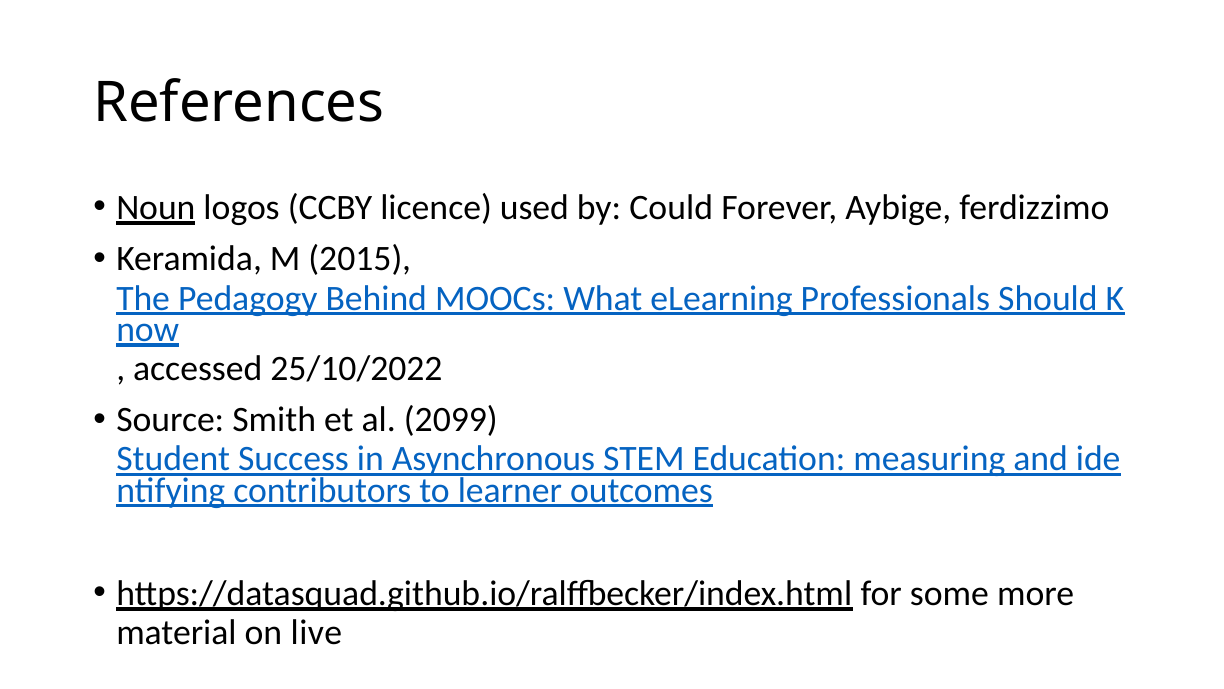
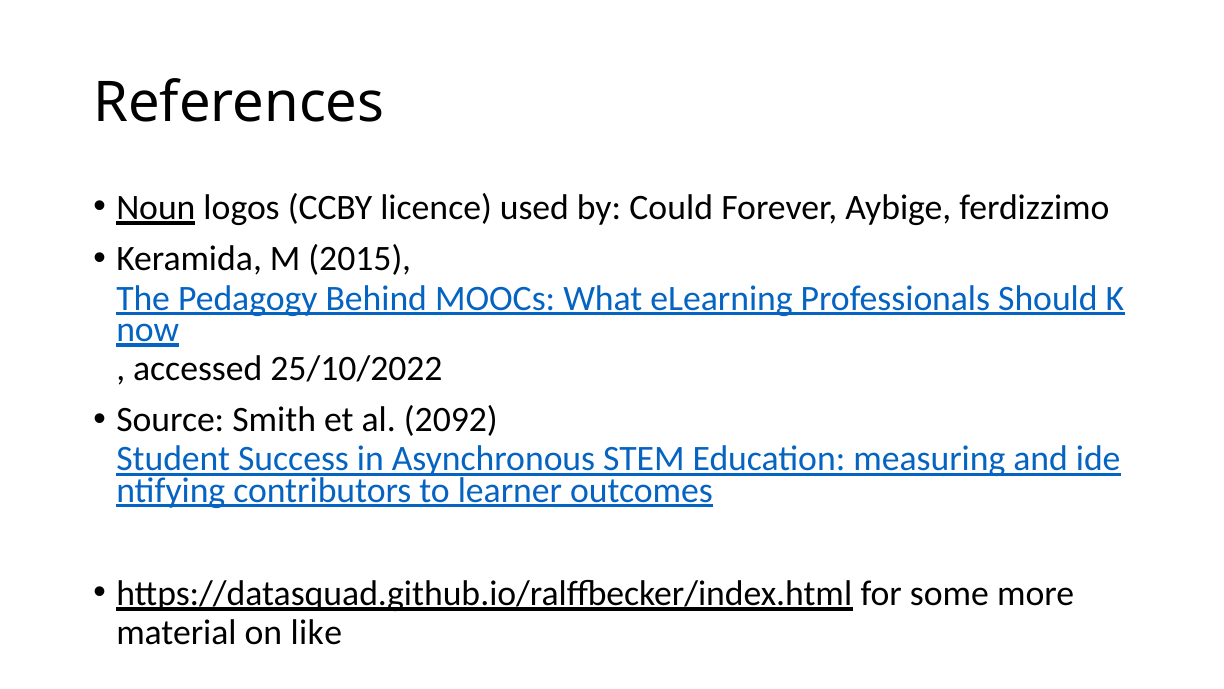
2099: 2099 -> 2092 (451, 419)
live: live -> like (316, 632)
